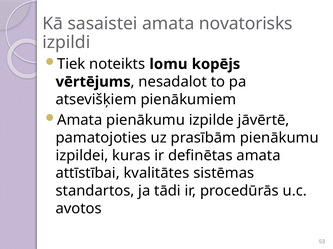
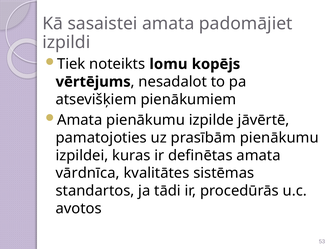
novatorisks: novatorisks -> padomājiet (246, 24)
attīstībai: attīstībai -> vārdnīca (88, 174)
